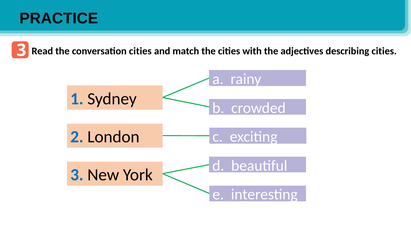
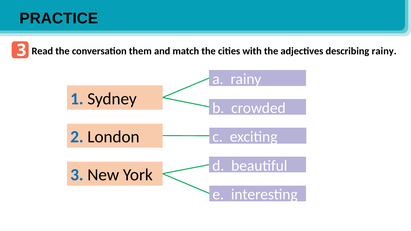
conversation cities: cities -> them (140, 51)
describing cities: cities -> rainy (384, 51)
